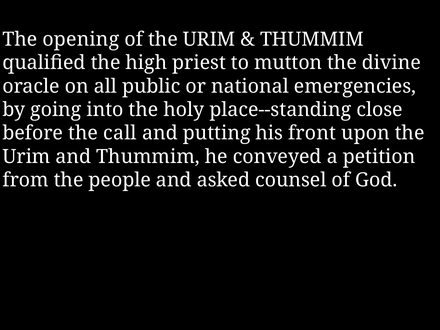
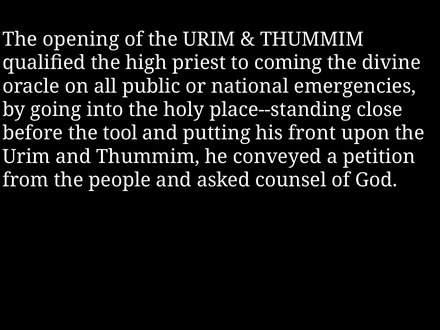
mutton: mutton -> coming (288, 63)
call: call -> tool (120, 133)
